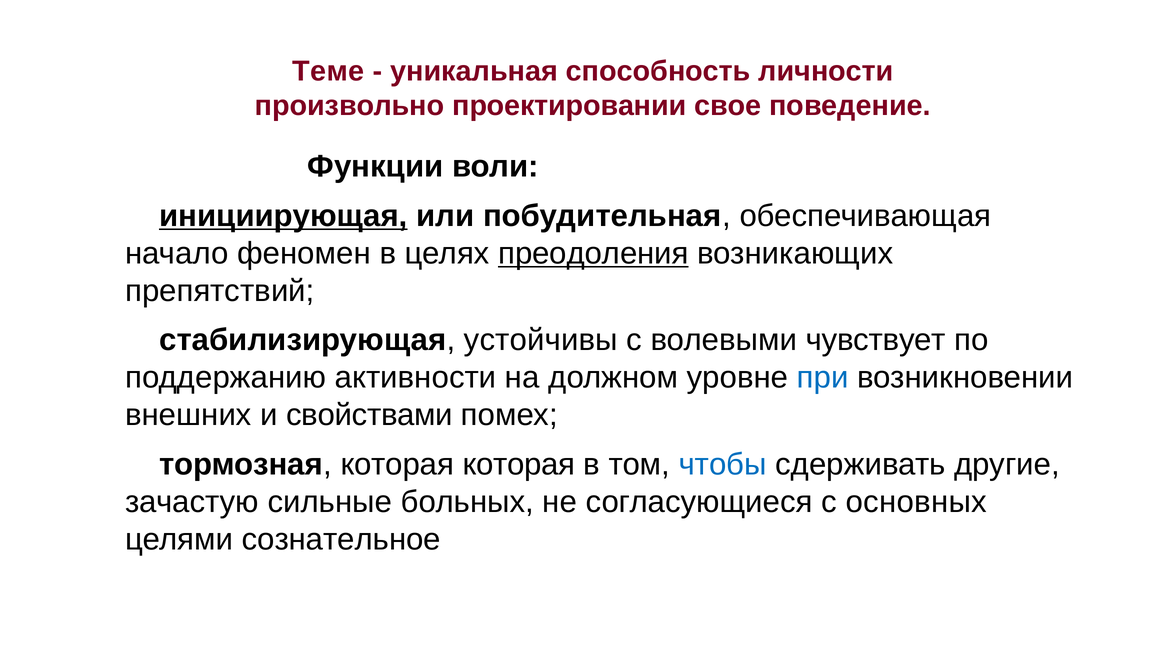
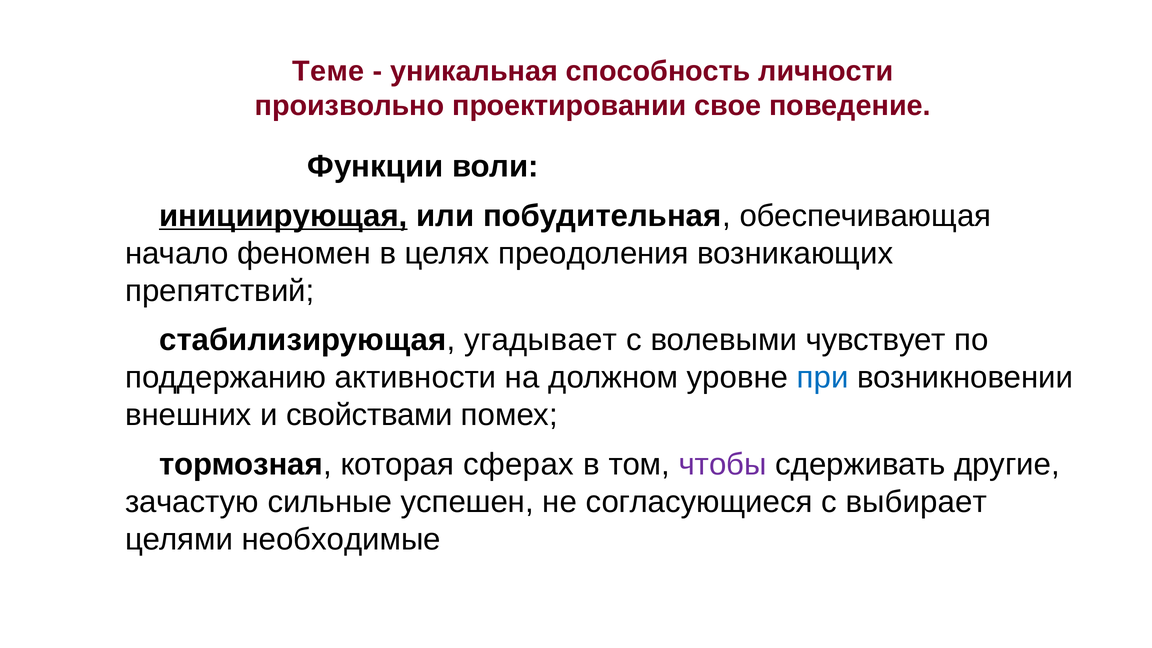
преодоления underline: present -> none (593, 253)
устойчивы: устойчивы -> угадывает (541, 340)
которая которая: которая -> сферах (519, 464)
чтобы colour: blue -> purple (723, 464)
больных: больных -> успешен (467, 502)
основных: основных -> выбирает (916, 502)
сознательное: сознательное -> необходимые (341, 539)
